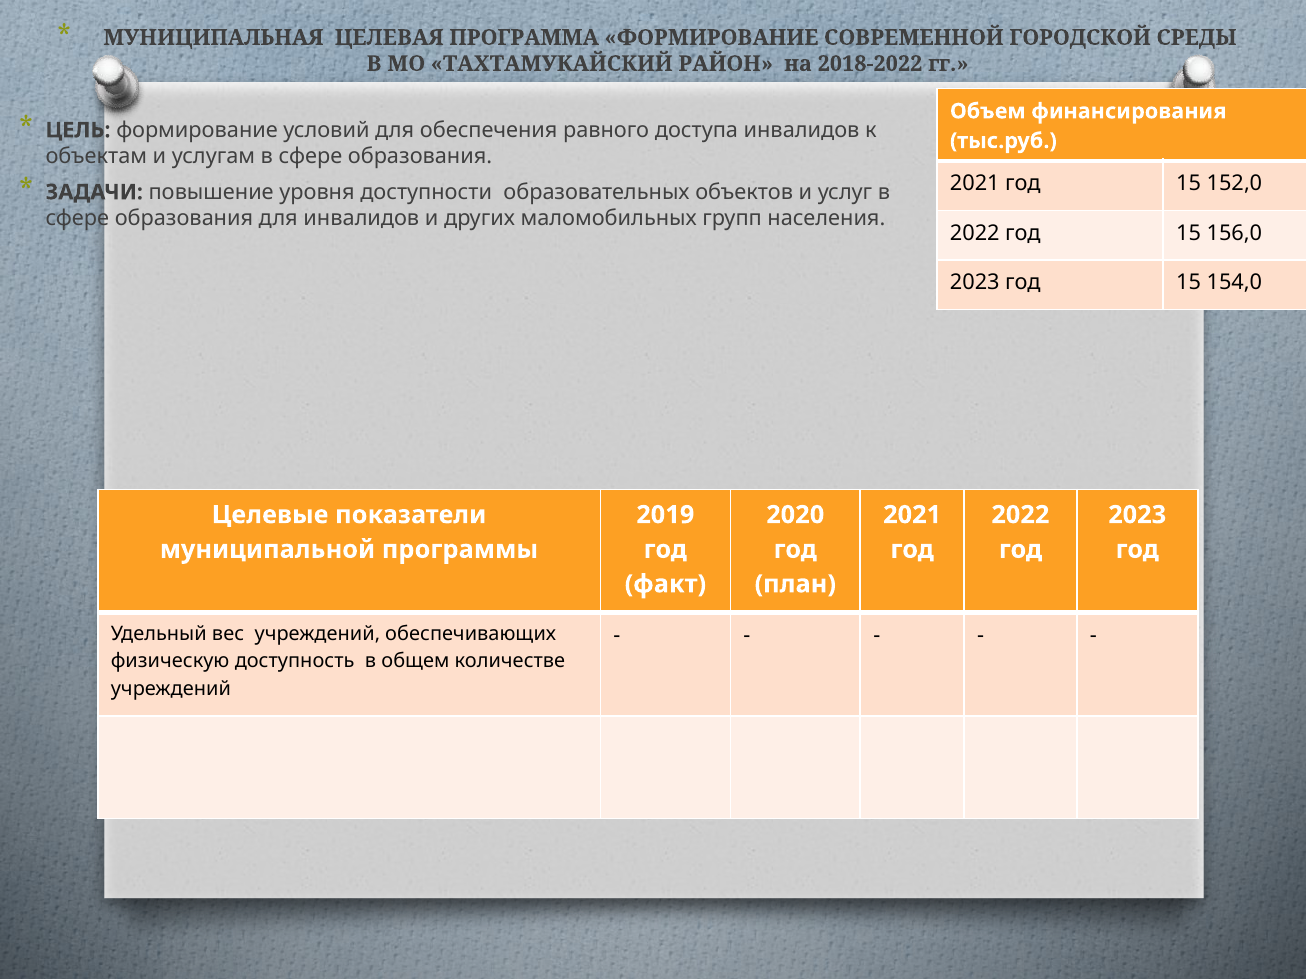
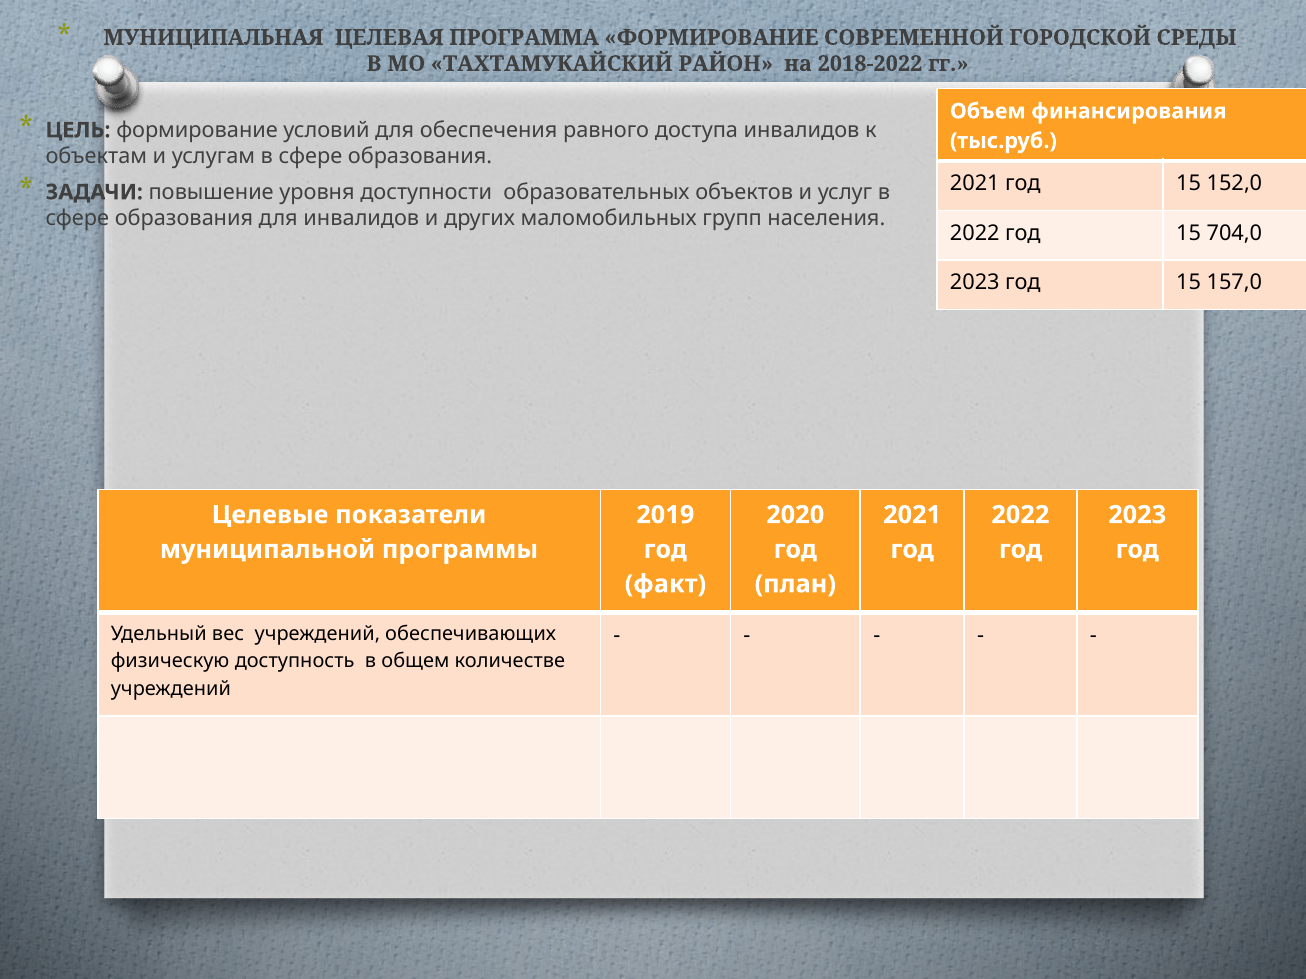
156,0: 156,0 -> 704,0 (1234, 233)
154,0: 154,0 -> 157,0 (1234, 283)
